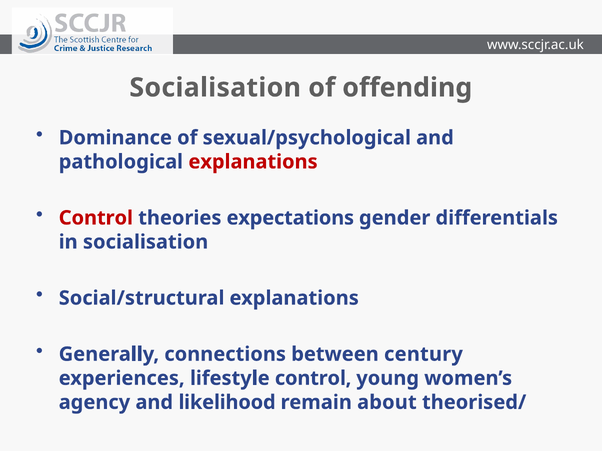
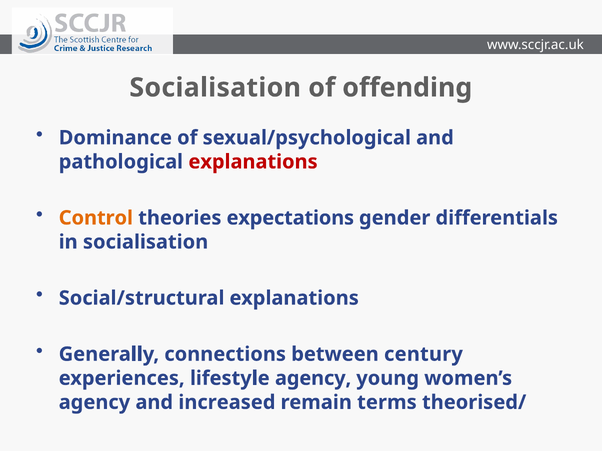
Control colour: red -> orange (96, 218)
lifestyle control: control -> agency (313, 379)
likelihood: likelihood -> increased (227, 403)
about: about -> terms (387, 403)
